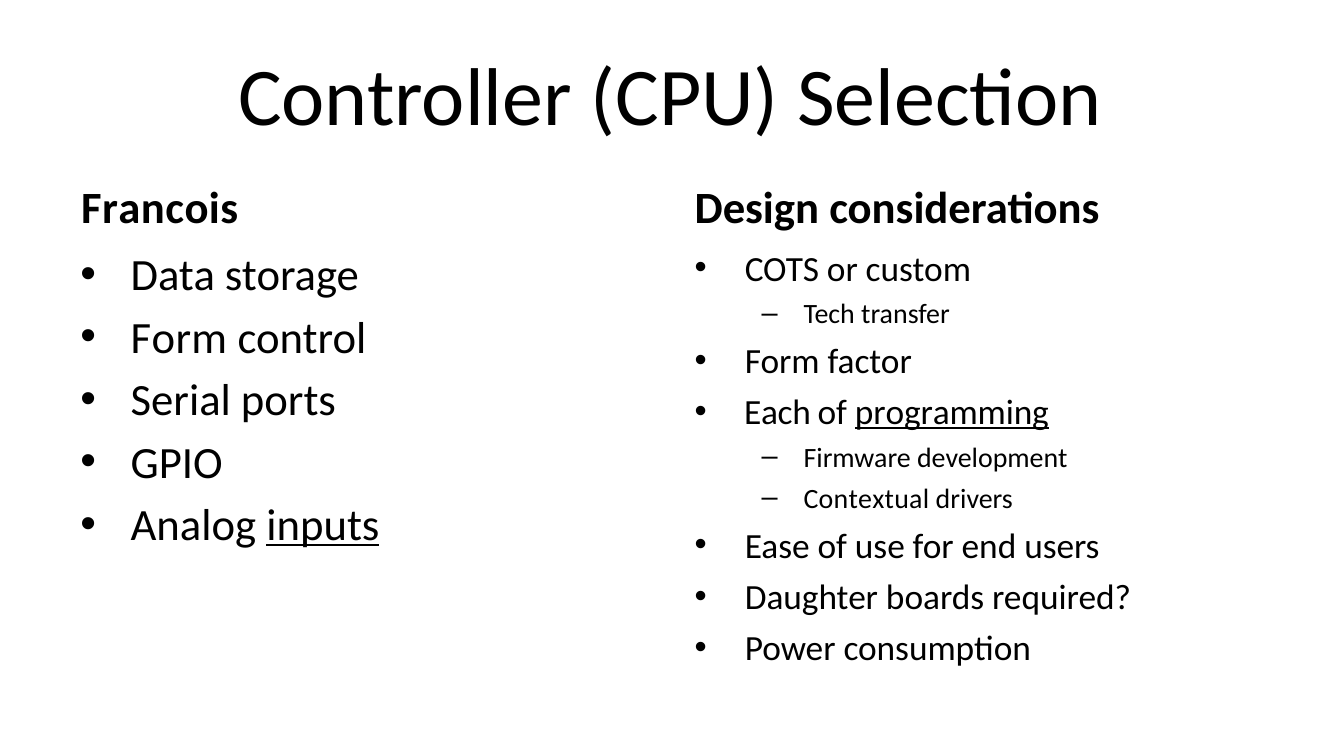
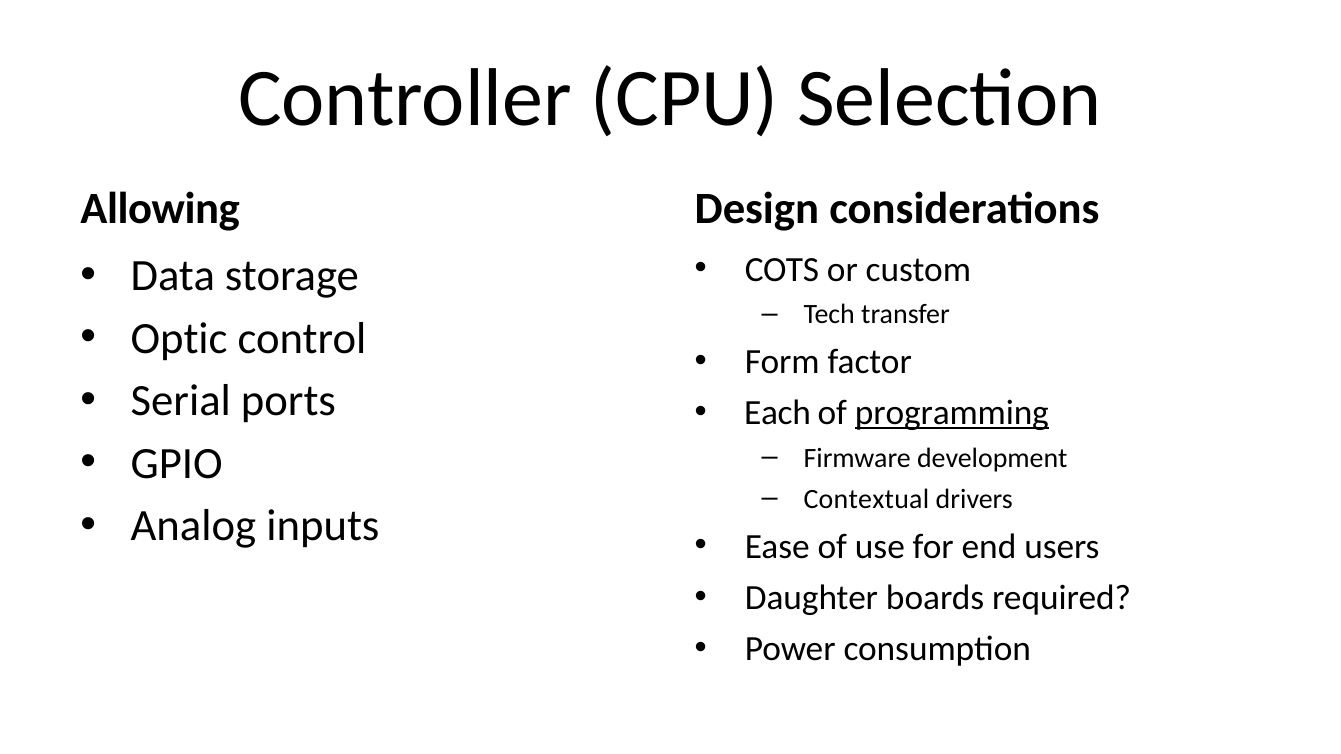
Francois: Francois -> Allowing (160, 209)
Form: Form -> Optic (179, 338)
inputs underline: present -> none (323, 526)
